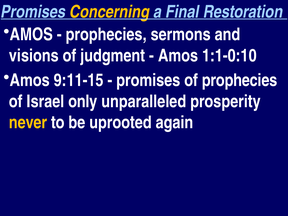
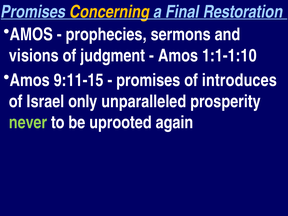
1:1-0:10: 1:1-0:10 -> 1:1-1:10 (229, 56)
of prophecies: prophecies -> introduces (239, 80)
never colour: yellow -> light green (28, 123)
